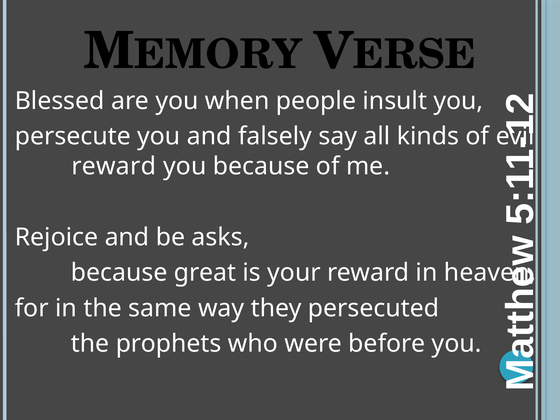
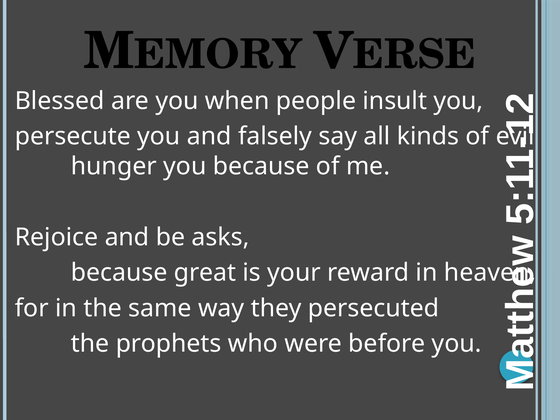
reward: reward -> hunger (114, 166)
